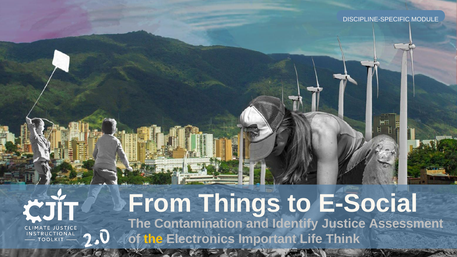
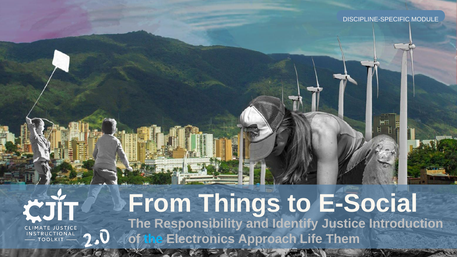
Contamination: Contamination -> Responsibility (198, 224)
Assessment: Assessment -> Introduction (406, 224)
the colour: yellow -> light blue (153, 239)
Important: Important -> Approach (267, 239)
Think: Think -> Them (343, 239)
